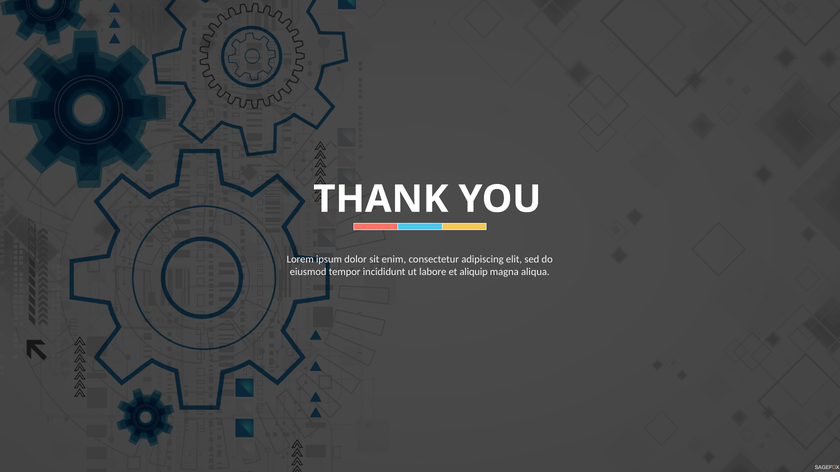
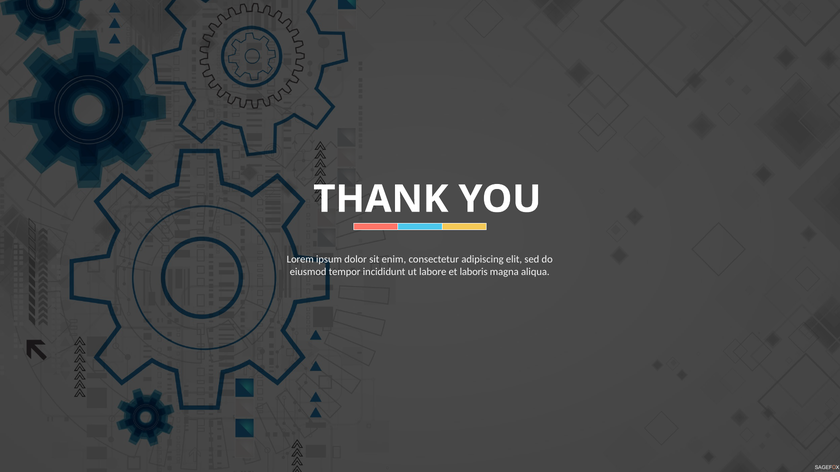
aliquip: aliquip -> laboris (474, 272)
